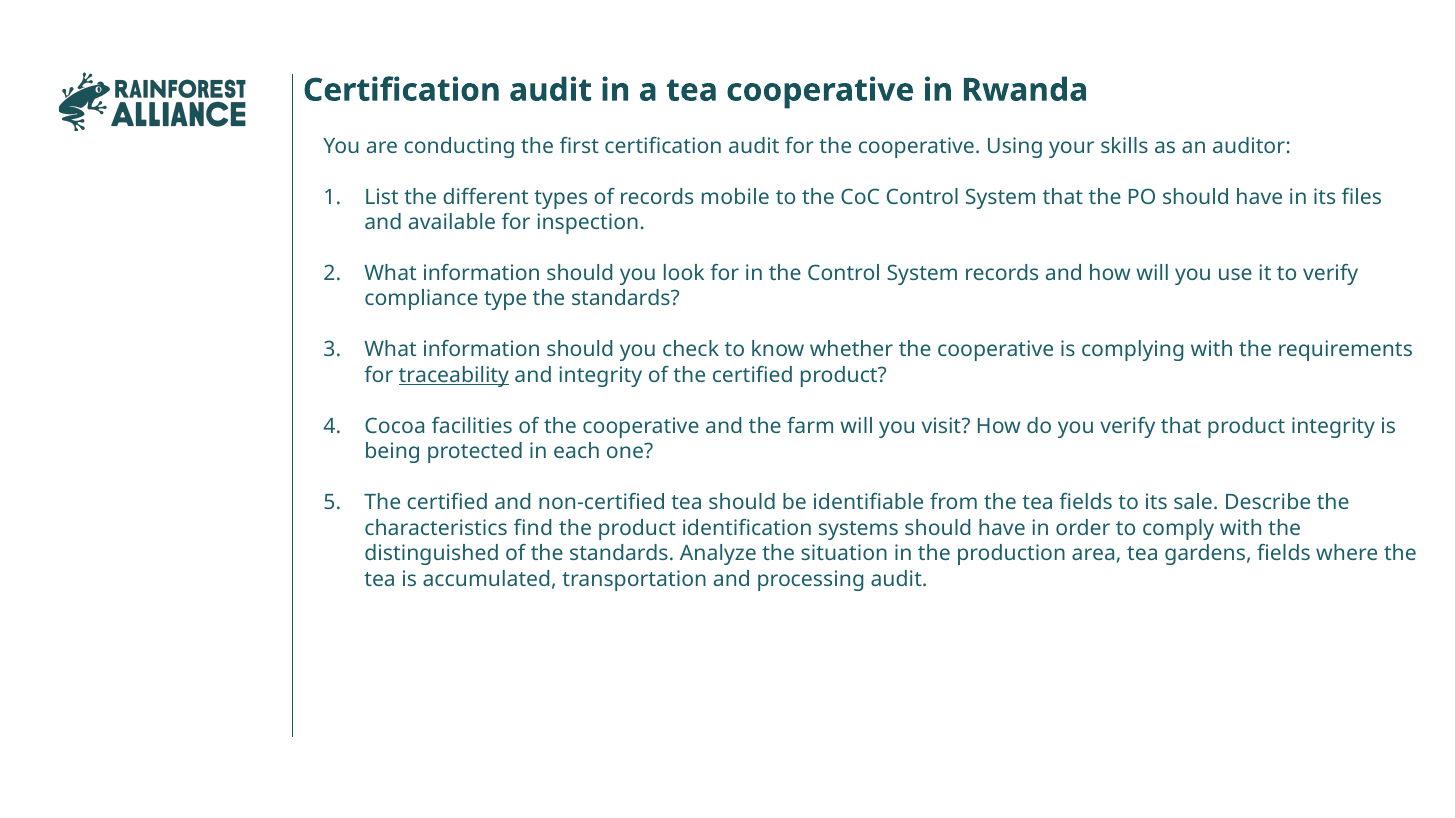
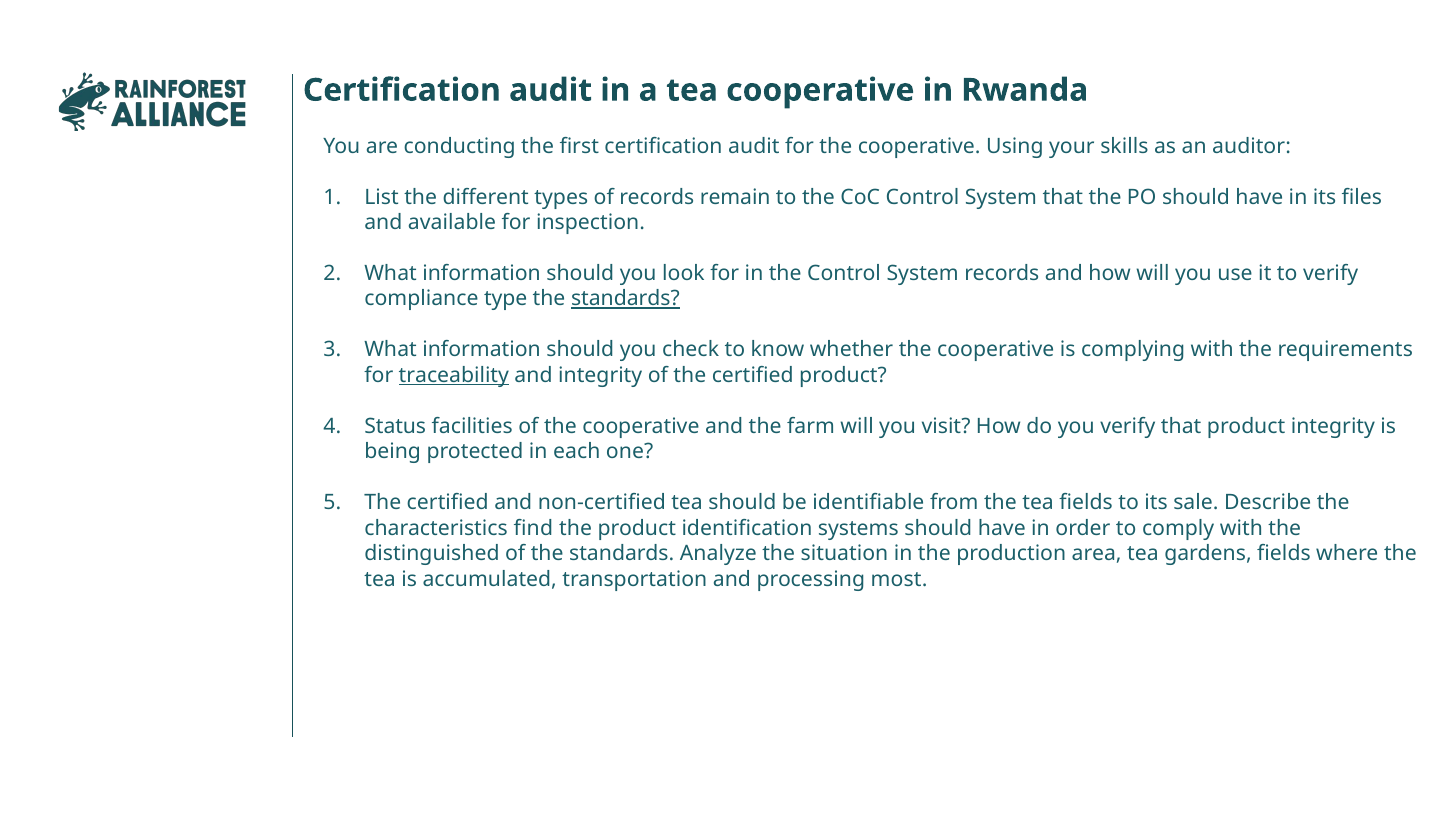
mobile: mobile -> remain (735, 197)
standards underline: none -> present (625, 299)
Cocoa: Cocoa -> Status (395, 426)
processing audit: audit -> most (899, 579)
